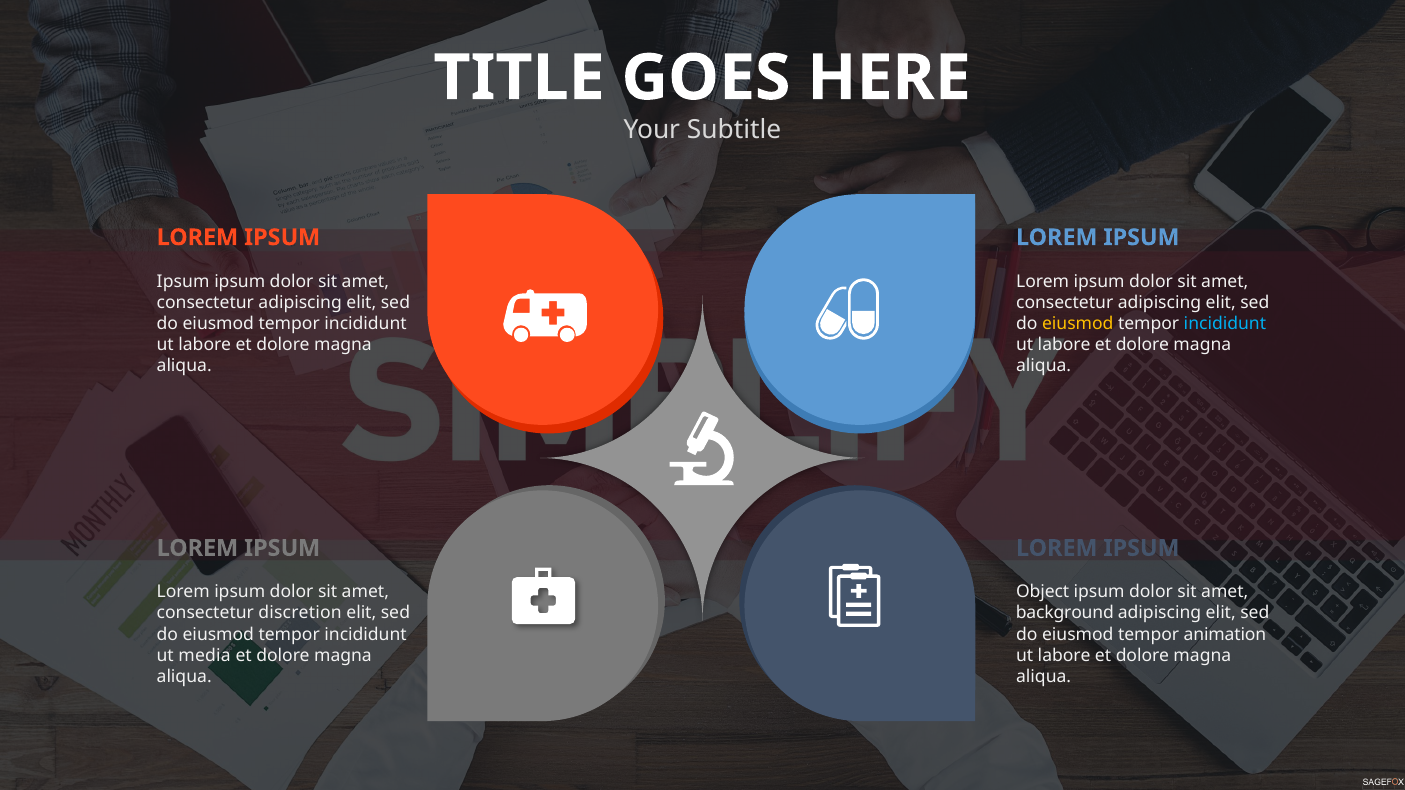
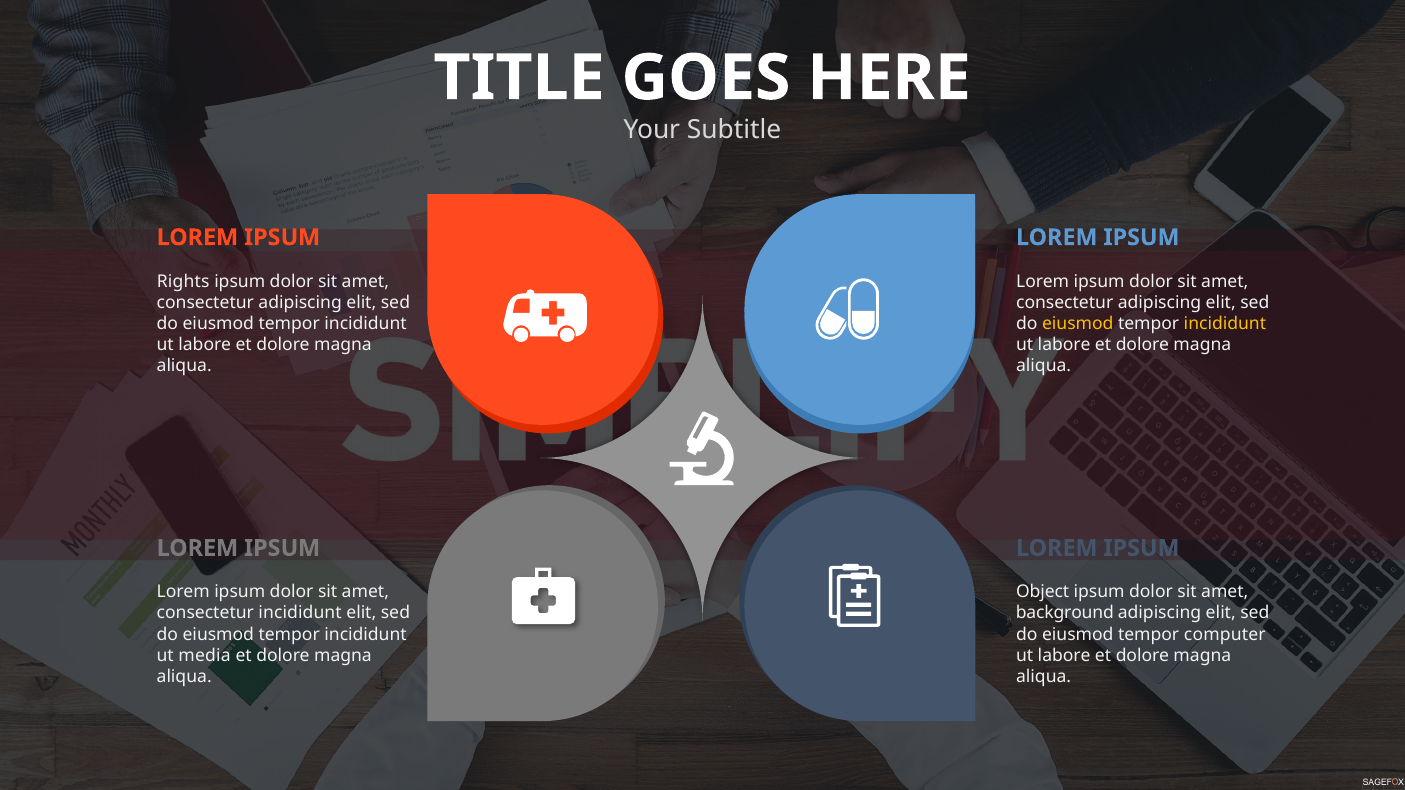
Ipsum: Ipsum -> Rights (183, 282)
incididunt colour: light blue -> yellow (1225, 324)
consectetur discretion: discretion -> incididunt (300, 613)
animation: animation -> computer (1225, 635)
